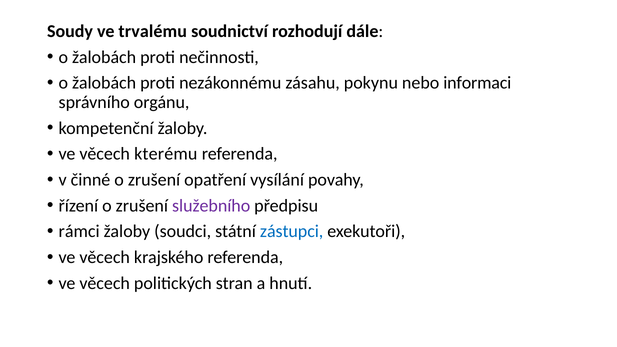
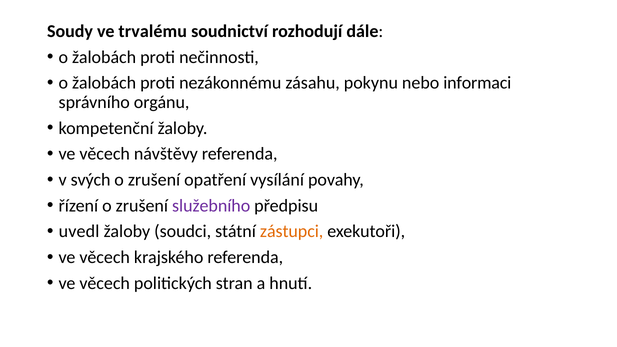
kterému: kterému -> návštěvy (166, 154)
činné: činné -> svých (91, 180)
rámci: rámci -> uvedl (79, 231)
zástupci colour: blue -> orange (292, 231)
